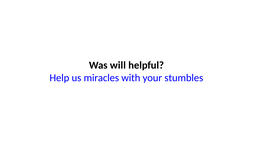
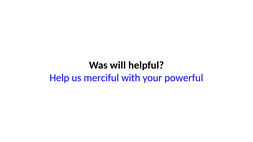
miracles: miracles -> merciful (101, 78)
stumbles: stumbles -> powerful (184, 78)
